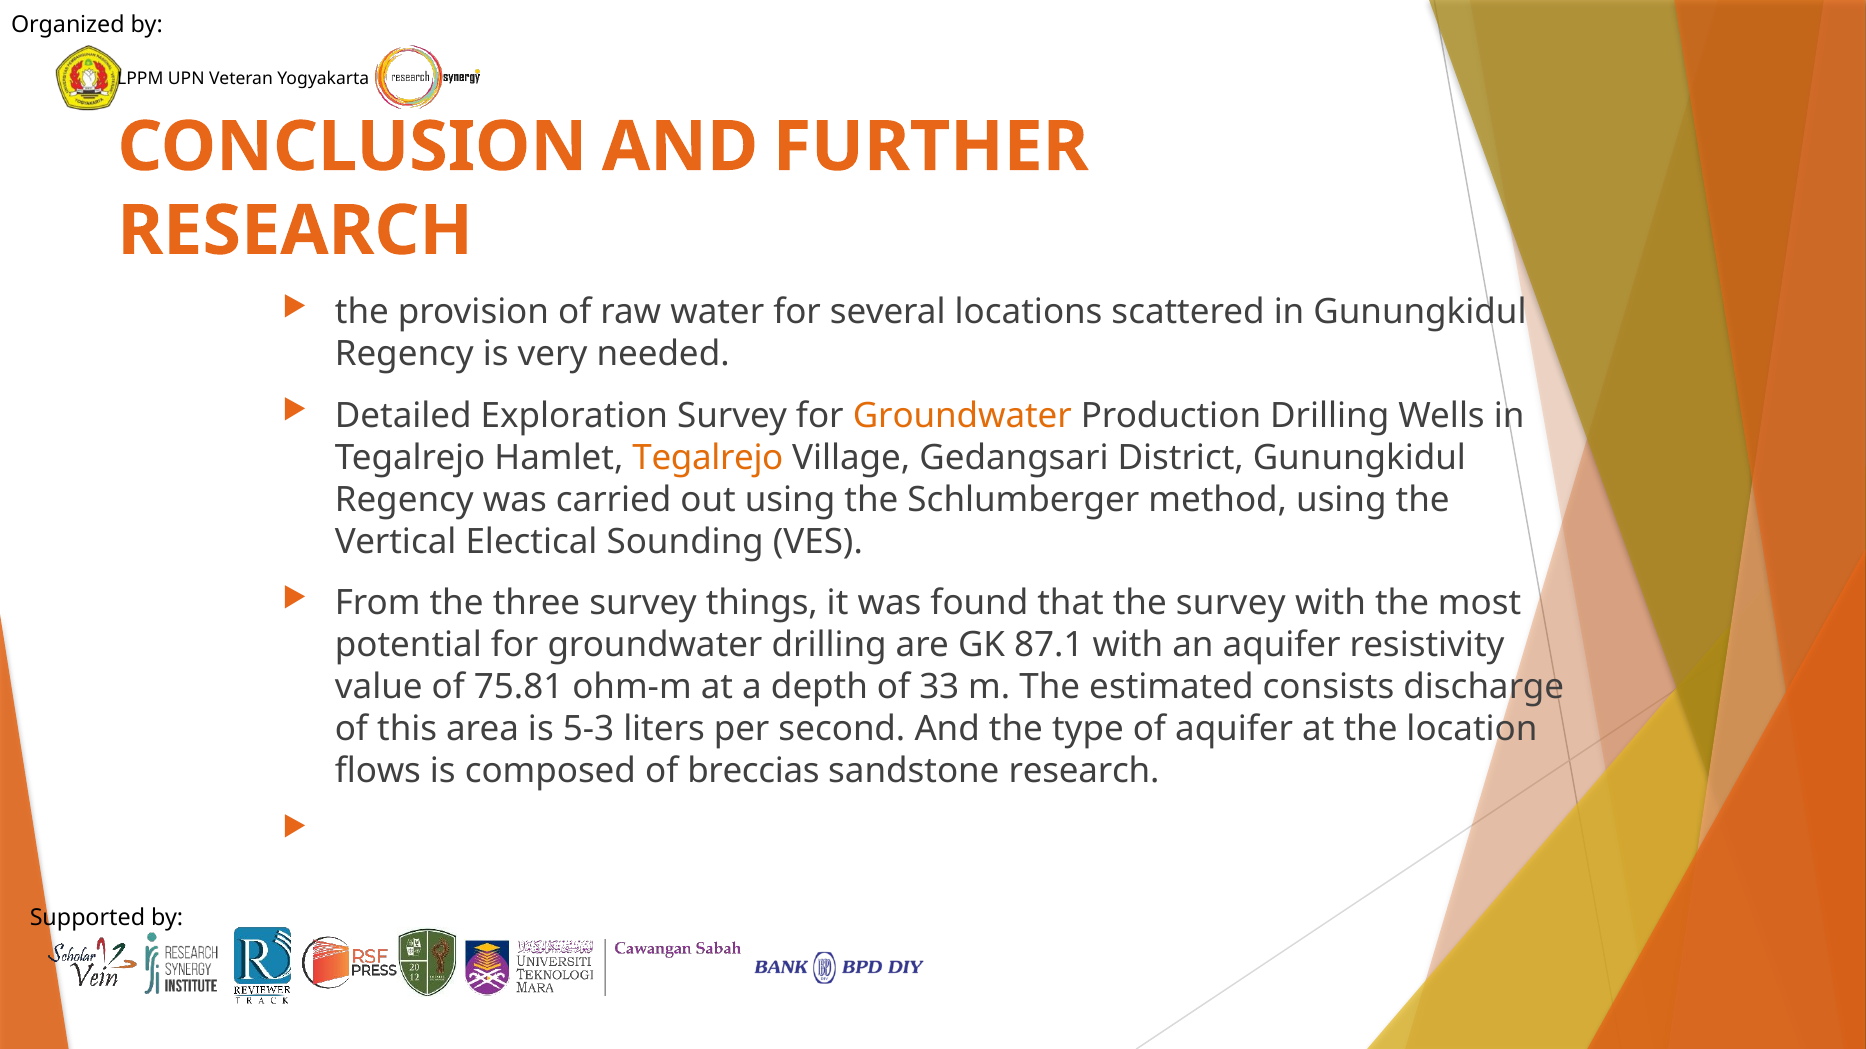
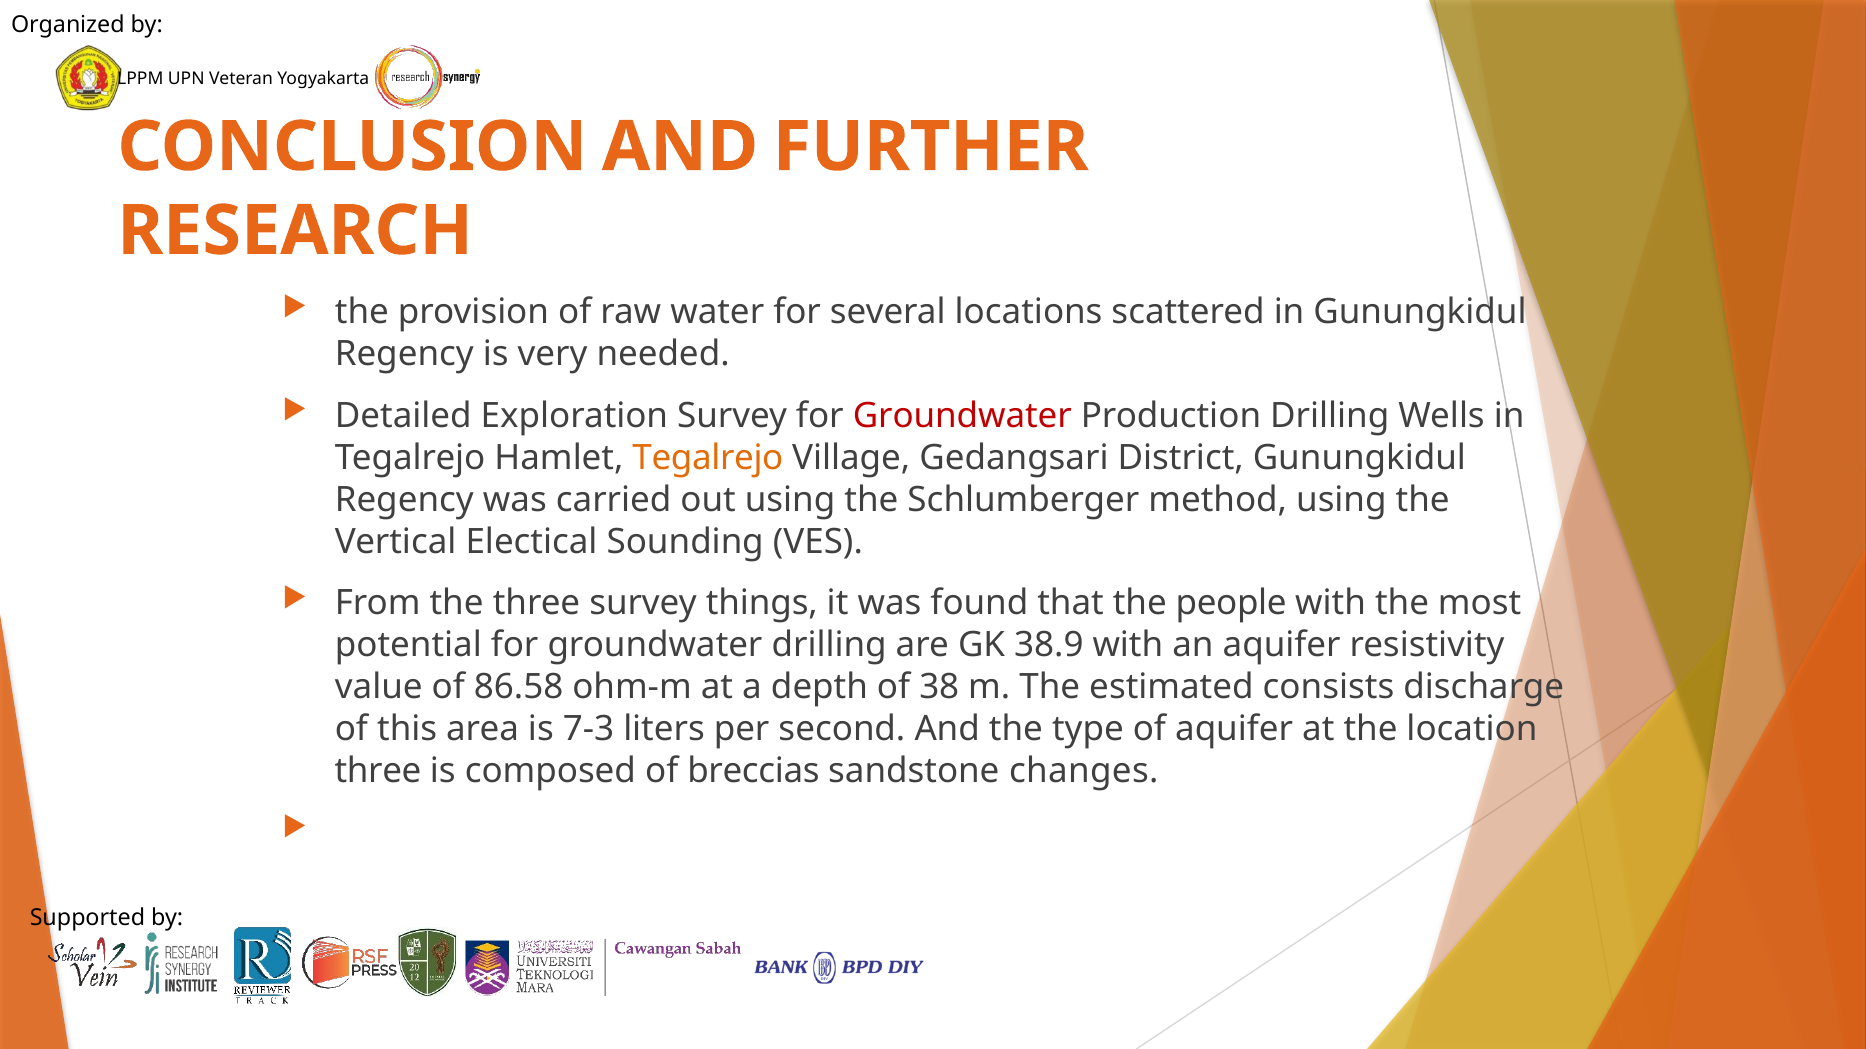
Groundwater colour: orange -> red (962, 416)
the survey: survey -> people (1231, 603)
87.1: 87.1 -> 38.9 (1049, 645)
75.81: 75.81 -> 86.58 (519, 687)
33: 33 -> 38 (939, 687)
5-3: 5-3 -> 7-3 (589, 729)
flows: flows -> three (378, 771)
sandstone research: research -> changes (1084, 771)
